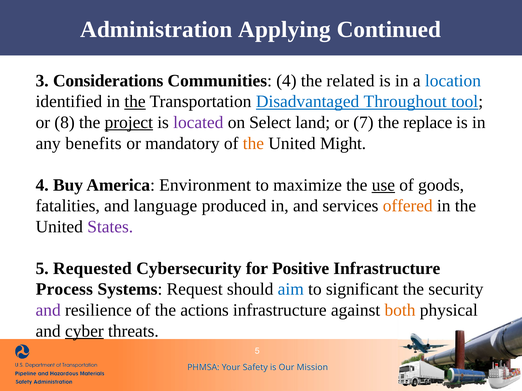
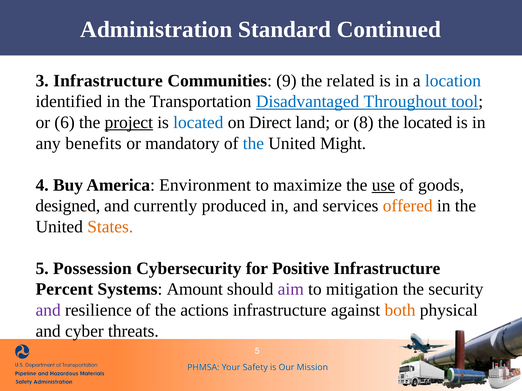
Applying: Applying -> Standard (285, 29)
3 Considerations: Considerations -> Infrastructure (108, 81)
Communities 4: 4 -> 9 (286, 81)
the underline: present -> none (135, 102)
8: 8 -> 6 (65, 123)
located colour: purple -> blue (198, 123)
Select: Select -> Direct (270, 123)
7: 7 -> 8 (363, 123)
the replace: replace -> located (428, 123)
the colour: orange -> blue (253, 143)
fatalities: fatalities -> designed (68, 206)
language: language -> currently (165, 206)
States colour: purple -> orange (110, 227)
Requested: Requested -> Possession (92, 269)
Process: Process -> Percent (64, 290)
Request: Request -> Amount (195, 290)
aim colour: blue -> purple (291, 290)
significant: significant -> mitigation (362, 290)
cyber underline: present -> none (84, 331)
